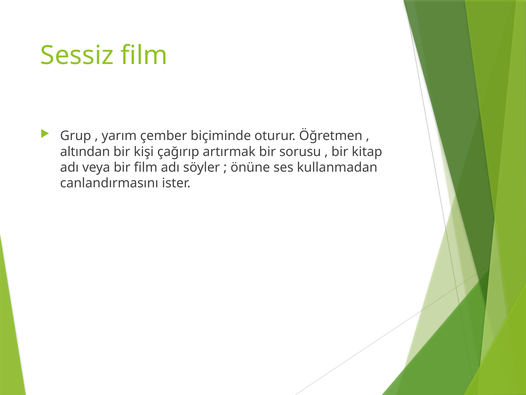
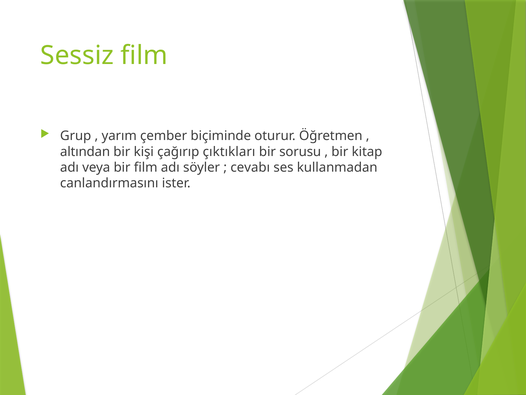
artırmak: artırmak -> çıktıkları (229, 152)
önüne: önüne -> cevabı (250, 167)
